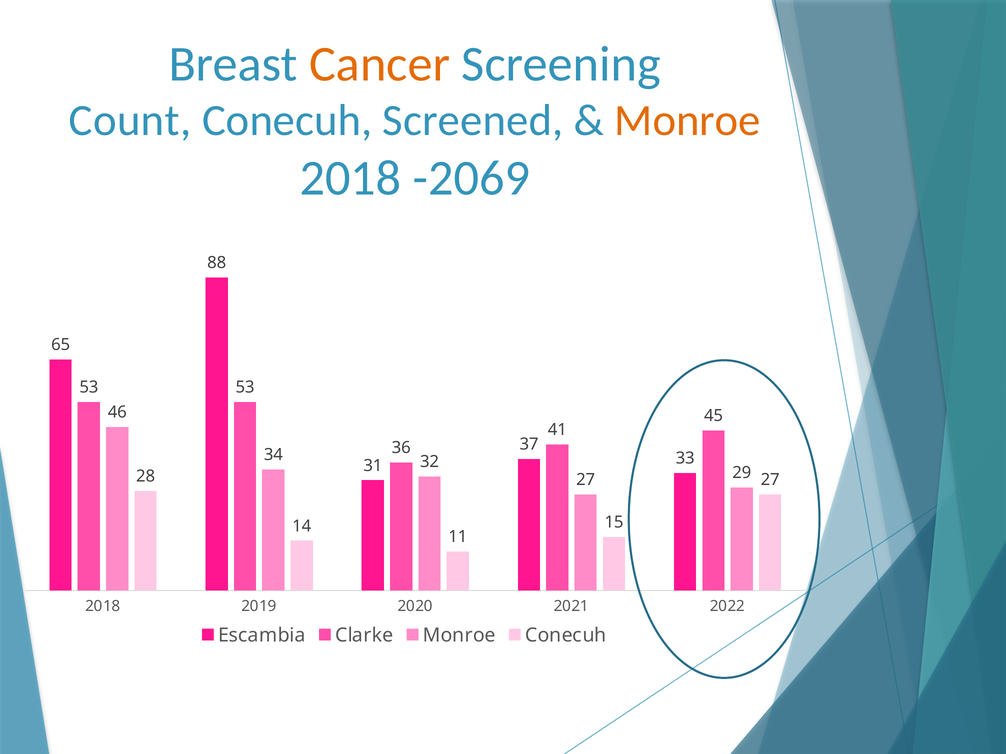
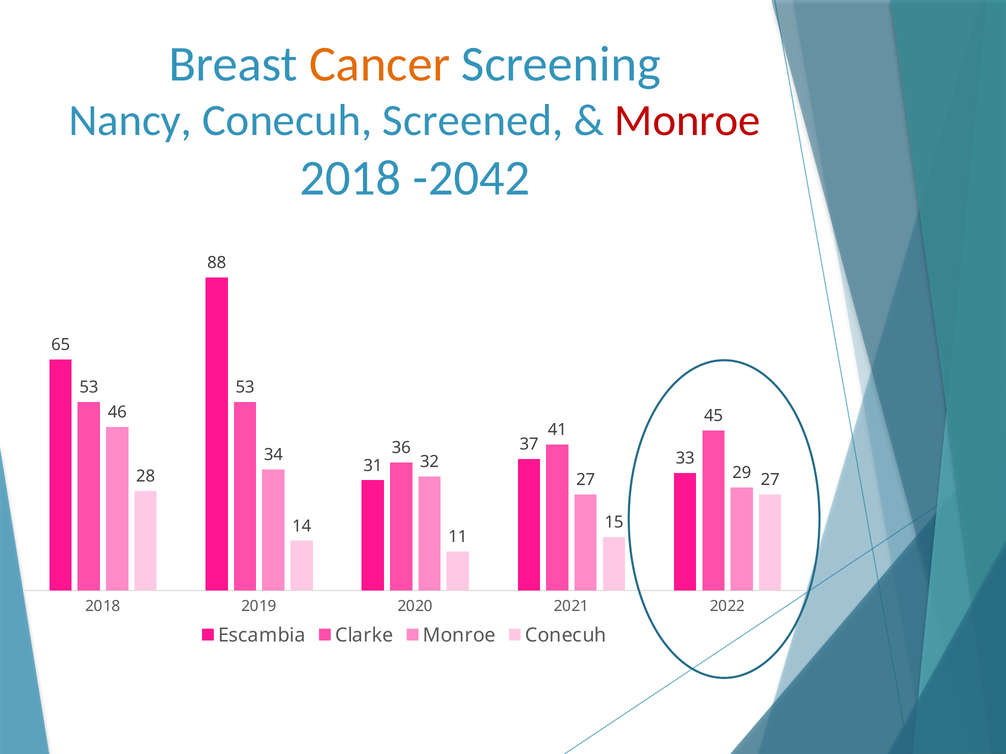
Count: Count -> Nancy (130, 121)
Monroe colour: orange -> red (688, 121)
-2069: -2069 -> -2042 (471, 178)
